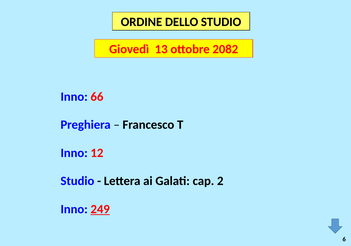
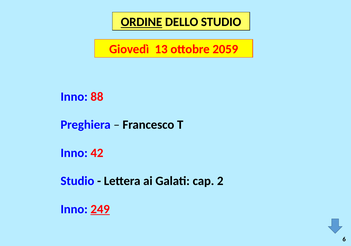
ORDINE underline: none -> present (141, 22)
2082: 2082 -> 2059 (225, 49)
66: 66 -> 88 (97, 96)
12: 12 -> 42 (97, 153)
